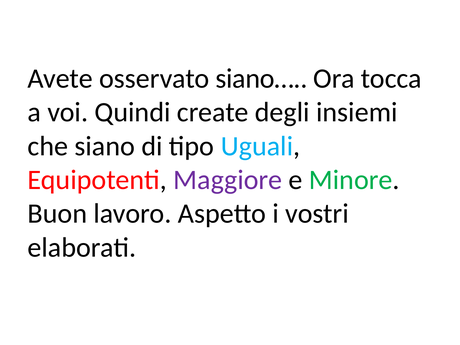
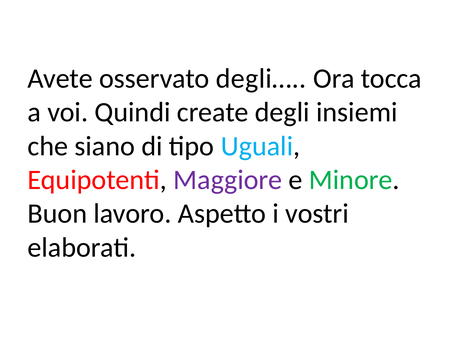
siano…: siano… -> degli… (261, 79)
